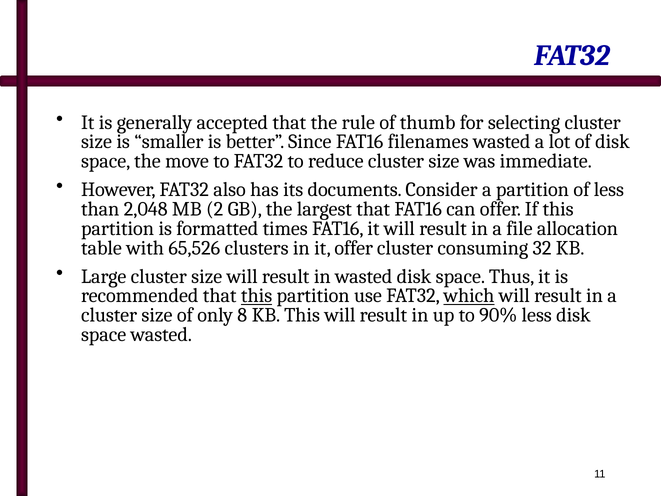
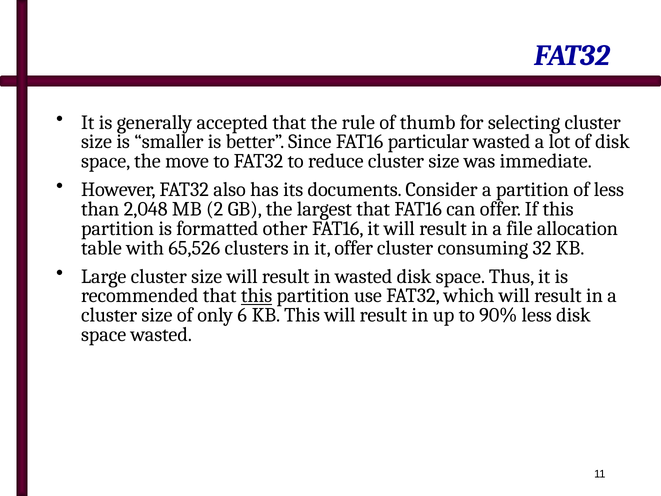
filenames: filenames -> particular (428, 142)
times: times -> other (285, 228)
which underline: present -> none (469, 296)
8: 8 -> 6 (242, 315)
